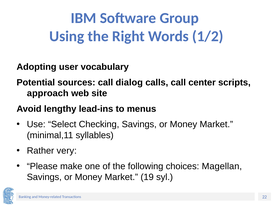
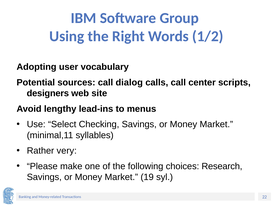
approach: approach -> designers (48, 93)
Magellan: Magellan -> Research (222, 166)
